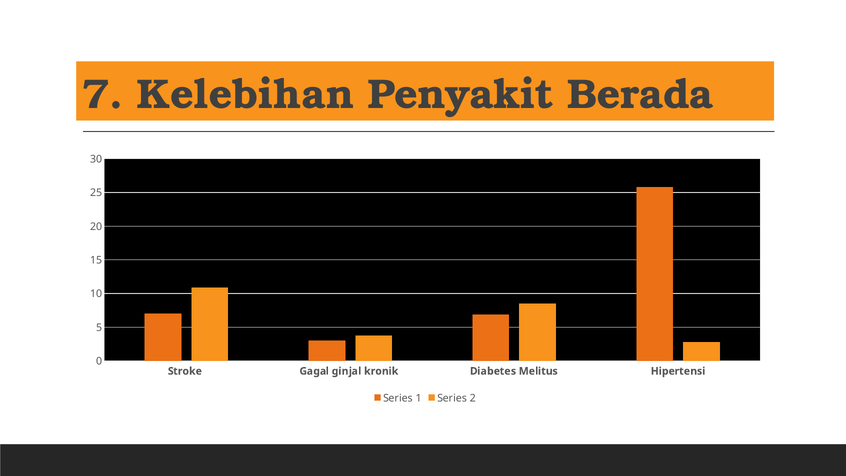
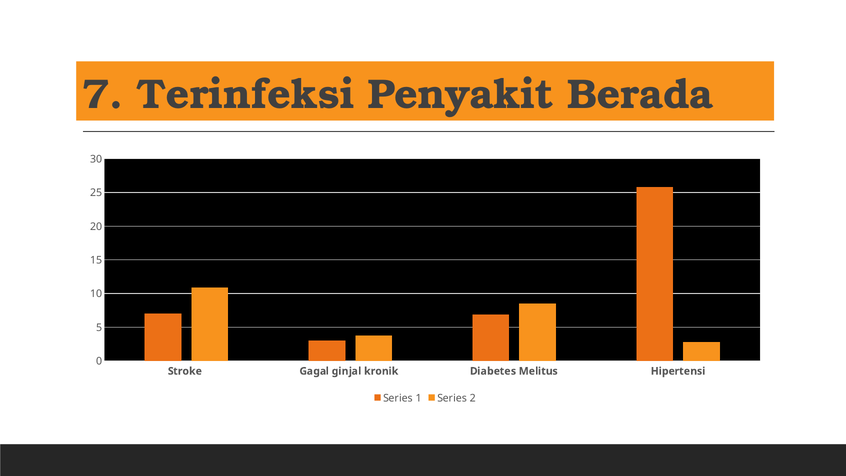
Kelebihan: Kelebihan -> Terinfeksi (246, 95)
